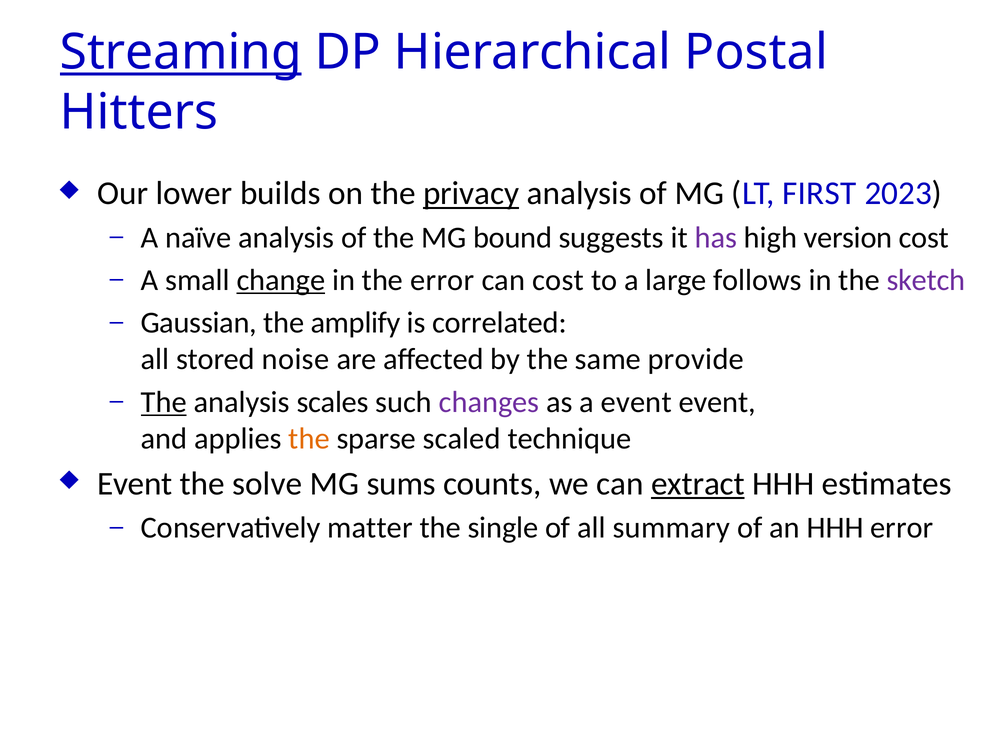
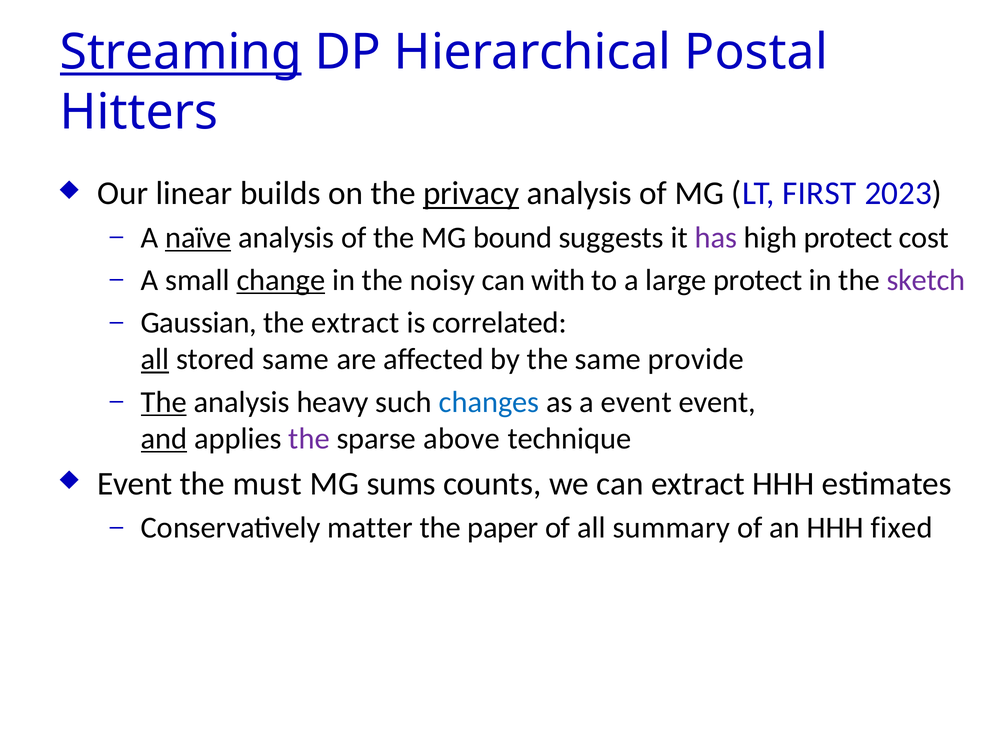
lower: lower -> linear (194, 193)
naïve underline: none -> present (198, 238)
high version: version -> protect (848, 238)
the error: error -> noisy (442, 280)
can cost: cost -> with (558, 280)
large follows: follows -> protect (758, 280)
the amplify: amplify -> extract (355, 323)
all underline: none -> present (155, 359)
stored noise: noise -> same (296, 359)
scales: scales -> heavy (333, 402)
changes colour: purple -> blue (489, 402)
and underline: none -> present (164, 438)
the colour: orange -> purple (309, 438)
scaled: scaled -> above (462, 438)
solve: solve -> must (267, 484)
extract underline: present -> none (698, 484)
single: single -> paper (503, 528)
HHH error: error -> fixed (902, 528)
